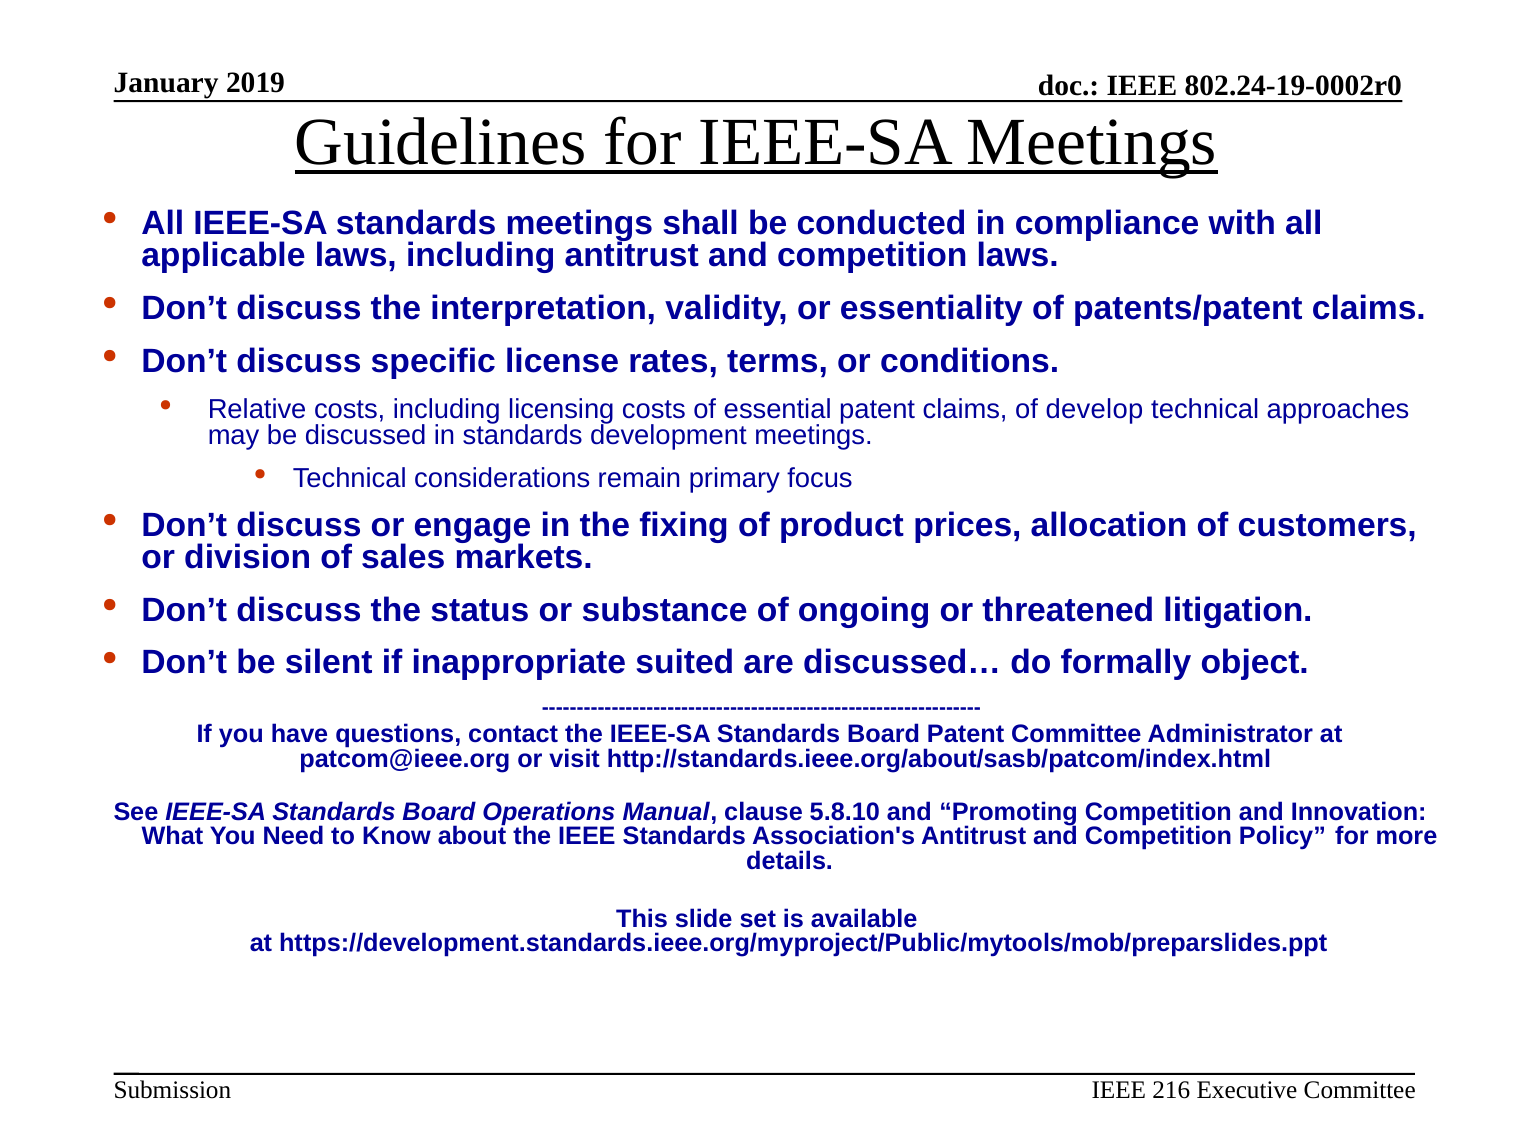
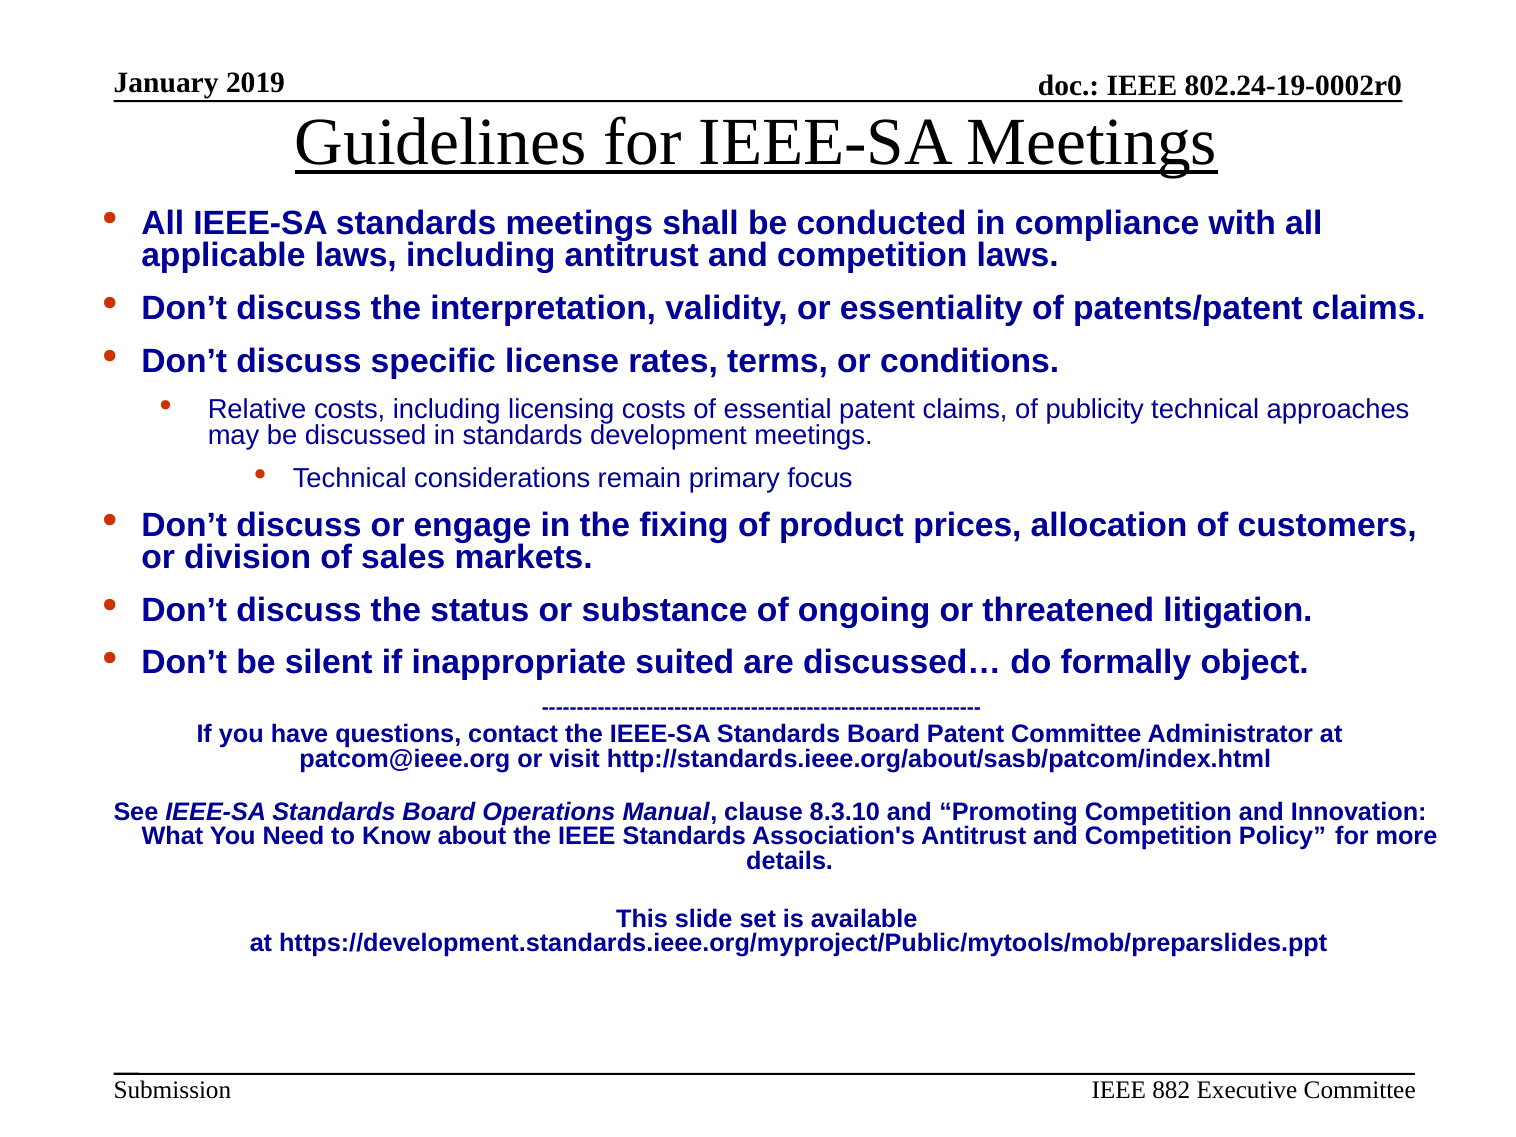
develop: develop -> publicity (1095, 410)
5.8.10: 5.8.10 -> 8.3.10 (845, 812)
216: 216 -> 882 (1171, 1090)
